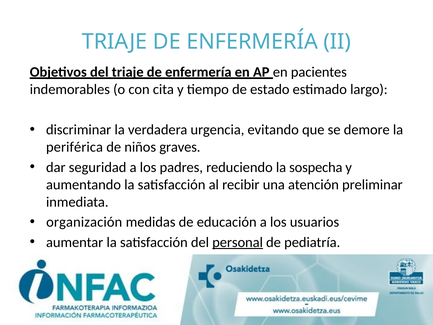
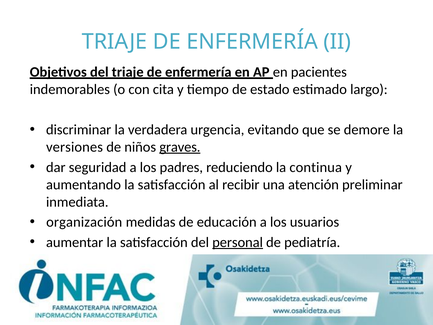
periférica: periférica -> versiones (75, 147)
graves underline: none -> present (180, 147)
sospecha: sospecha -> continua (316, 167)
